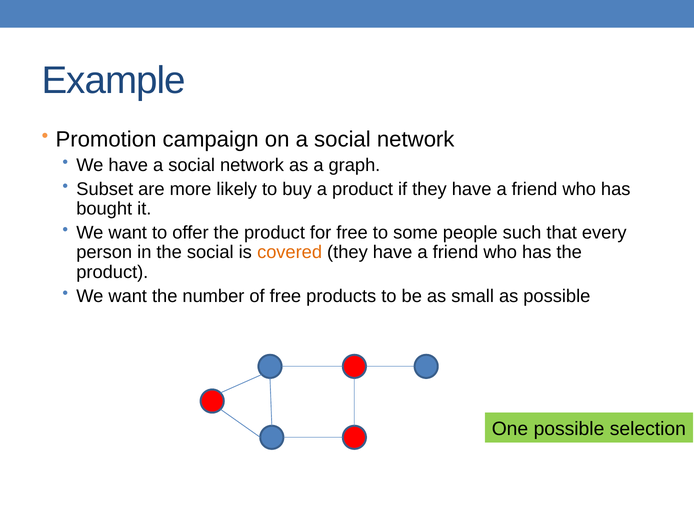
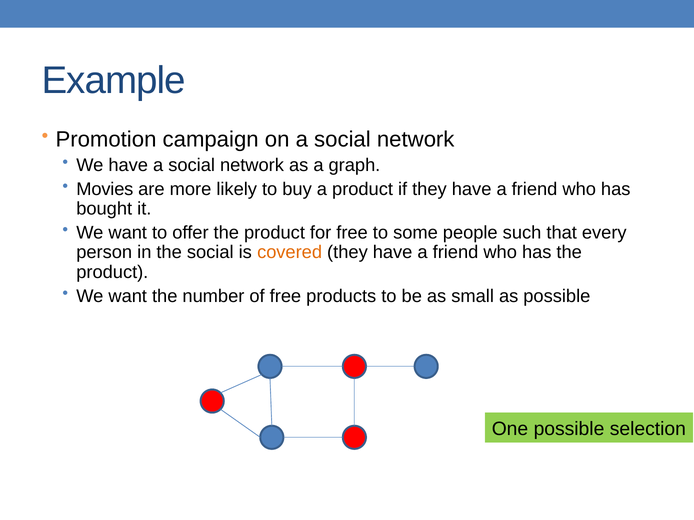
Subset: Subset -> Movies (105, 189)
